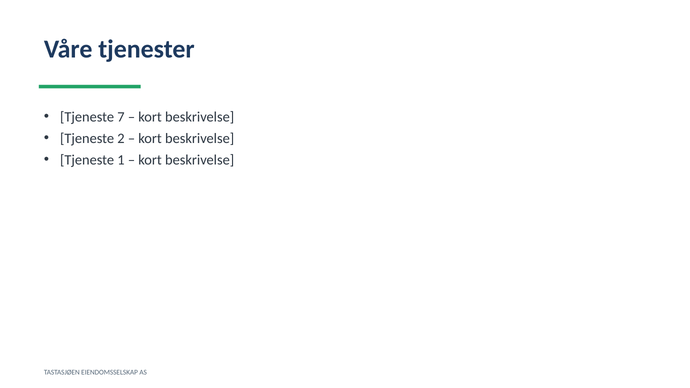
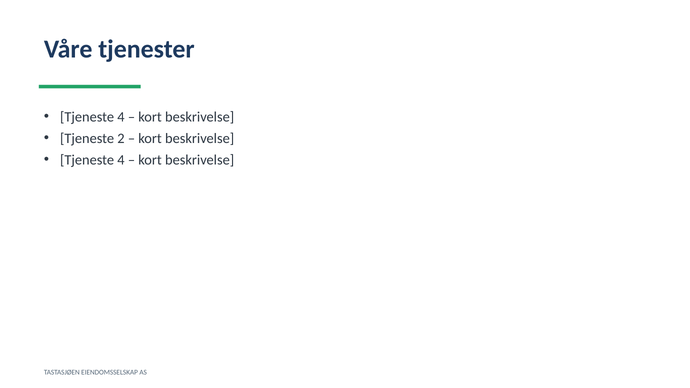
7: 7 -> 4 (121, 117)
1: 1 -> 4 (121, 160)
